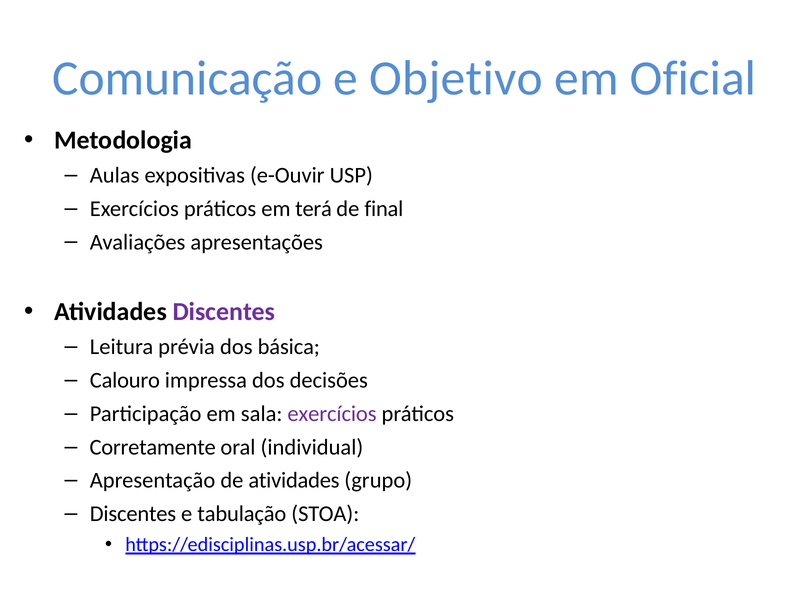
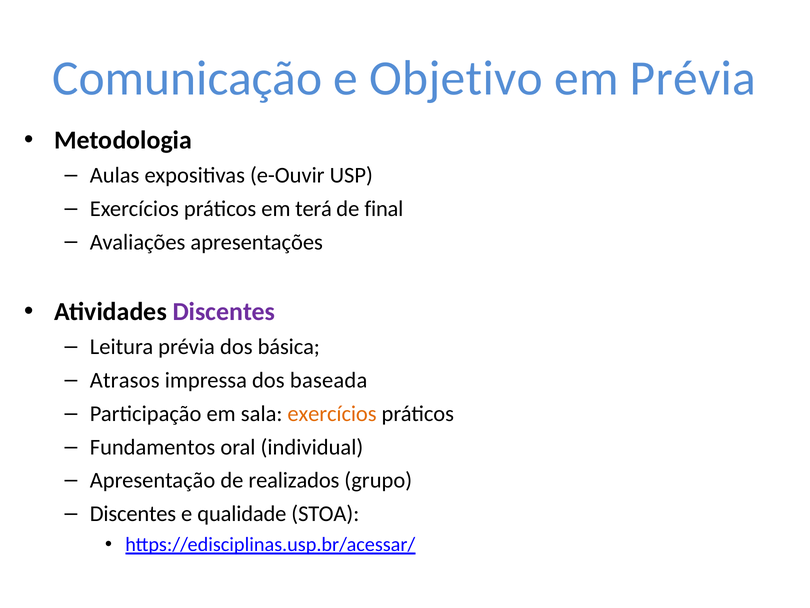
em Oficial: Oficial -> Prévia (693, 78)
Calouro: Calouro -> Atrasos (125, 380)
decisões: decisões -> baseada (329, 380)
exercícios colour: purple -> orange (332, 413)
Corretamente: Corretamente -> Fundamentos (153, 447)
de atividades: atividades -> realizados (294, 480)
tabulação: tabulação -> qualidade (242, 513)
